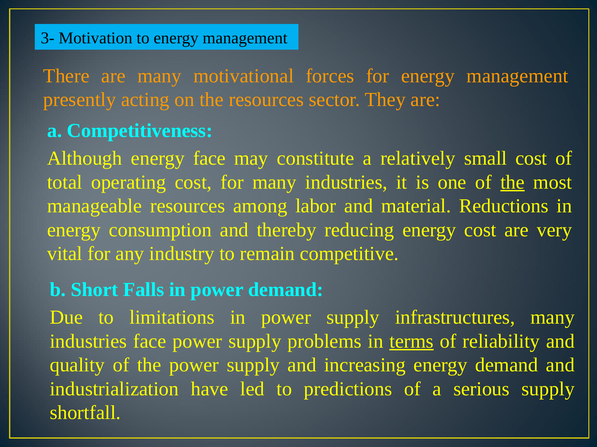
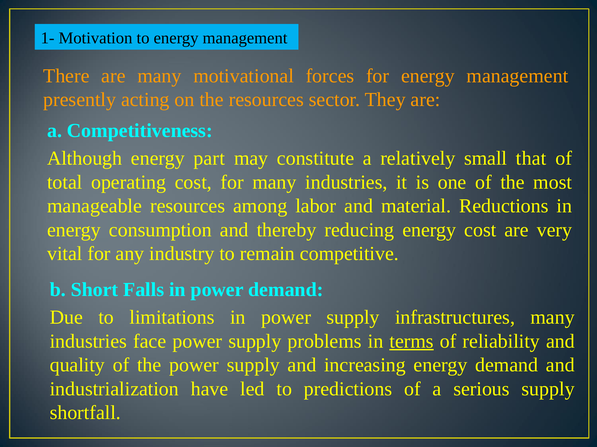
3-: 3- -> 1- (48, 38)
energy face: face -> part (209, 159)
small cost: cost -> that (531, 159)
the underline: present -> none (513, 182)
